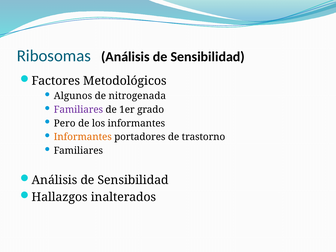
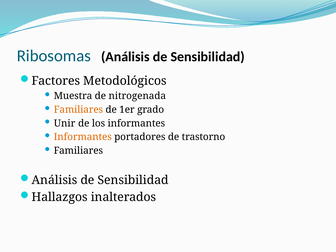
Algunos: Algunos -> Muestra (73, 96)
Familiares colour: purple -> orange (78, 110)
Pero: Pero -> Unir (65, 123)
